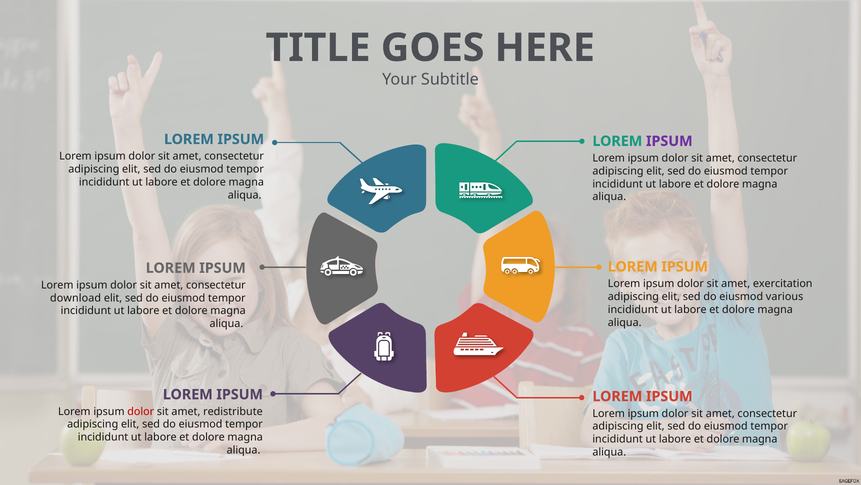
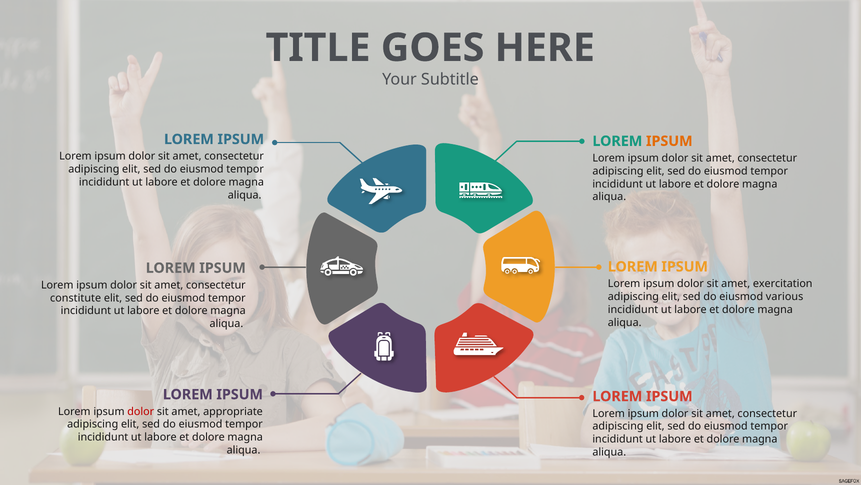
IPSUM colour: purple -> orange (669, 141)
download: download -> constitute (76, 298)
redistribute: redistribute -> appropriate (233, 411)
